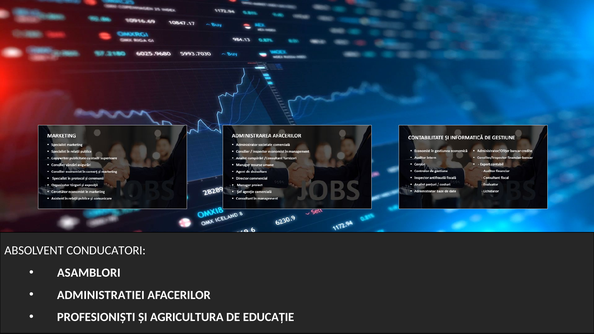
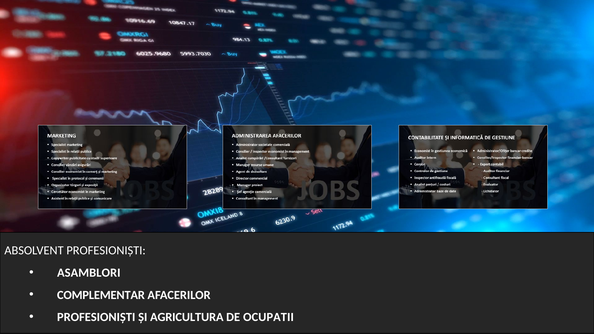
ABSOLVENT CONDUCATORI: CONDUCATORI -> PROFESIONIȘTI (106, 250)
ADMINISTRATIEI: ADMINISTRATIEI -> COMPLEMENTAR (101, 295)
EDUCAȚIE: EDUCAȚIE -> OCUPATII (268, 317)
